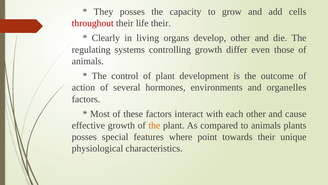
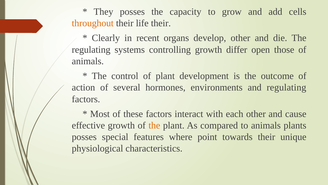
throughout colour: red -> orange (93, 23)
living: living -> recent (148, 38)
even: even -> open (261, 49)
and organelles: organelles -> regulating (286, 87)
